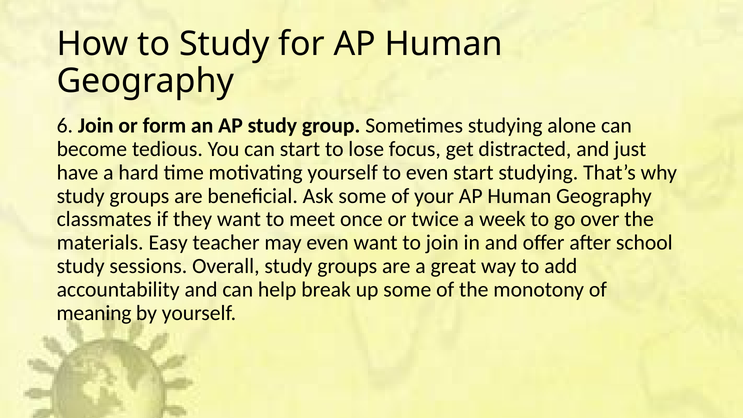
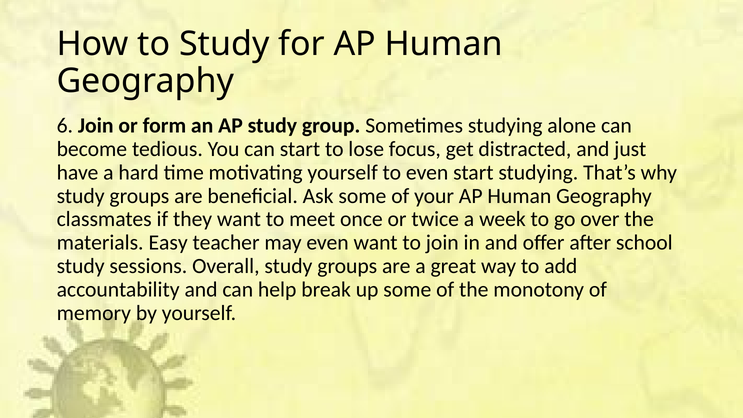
meaning: meaning -> memory (94, 313)
